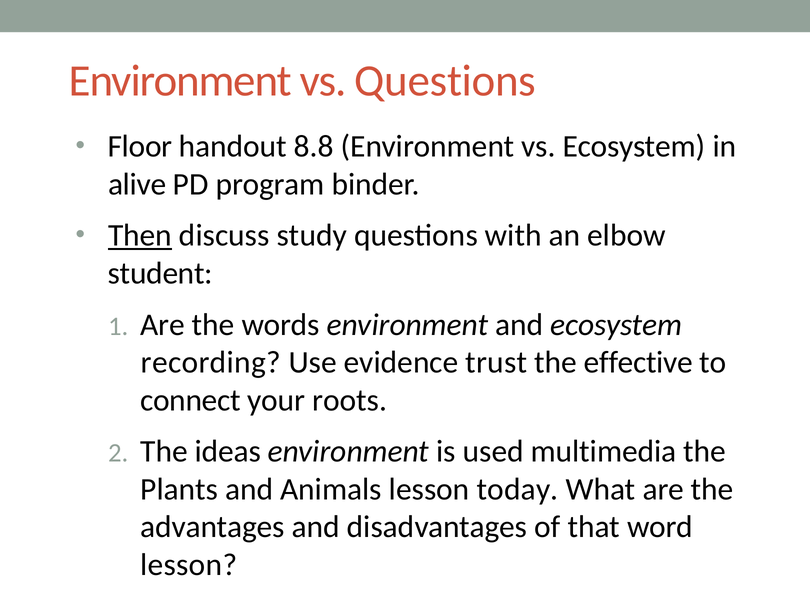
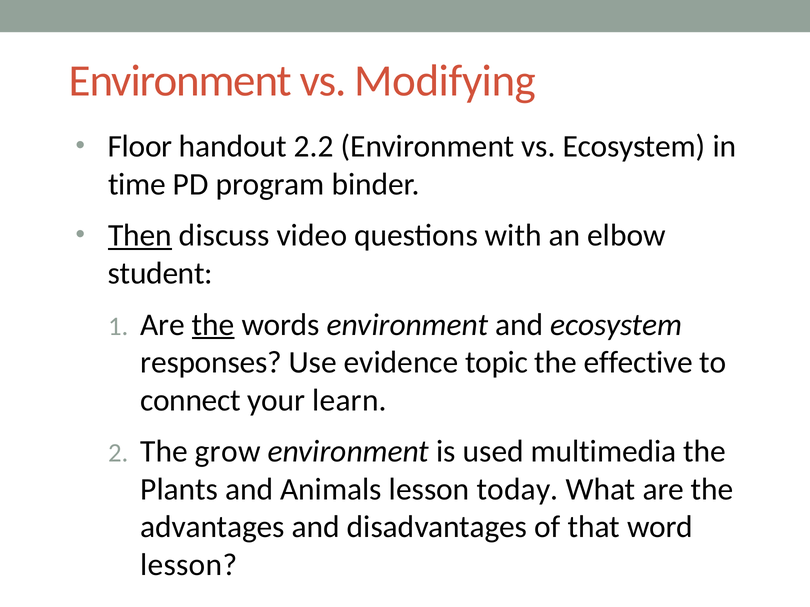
vs Questions: Questions -> Modifying (445, 81)
8.8: 8.8 -> 2.2 (314, 147)
alive: alive -> time (137, 184)
study: study -> video (312, 236)
the underline: none -> present (213, 325)
recording: recording -> responses (211, 363)
trust: trust -> topic (497, 363)
roots: roots -> learn (350, 401)
ideas: ideas -> grow (228, 452)
